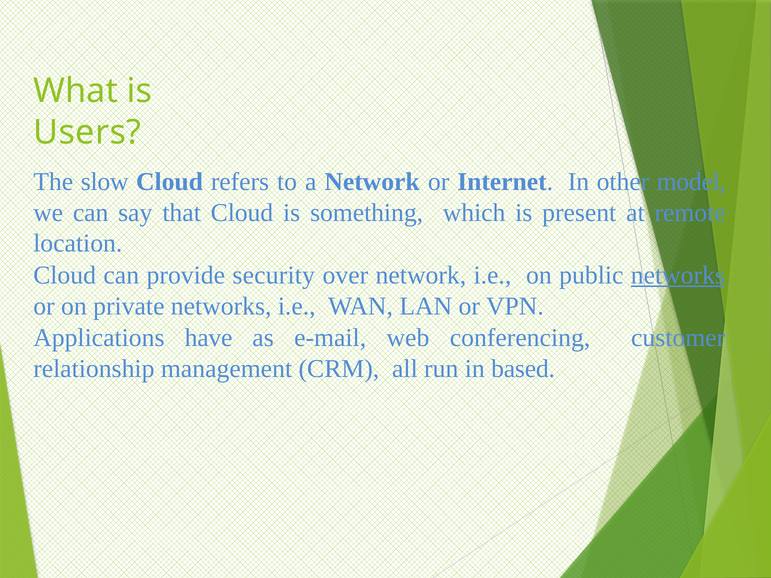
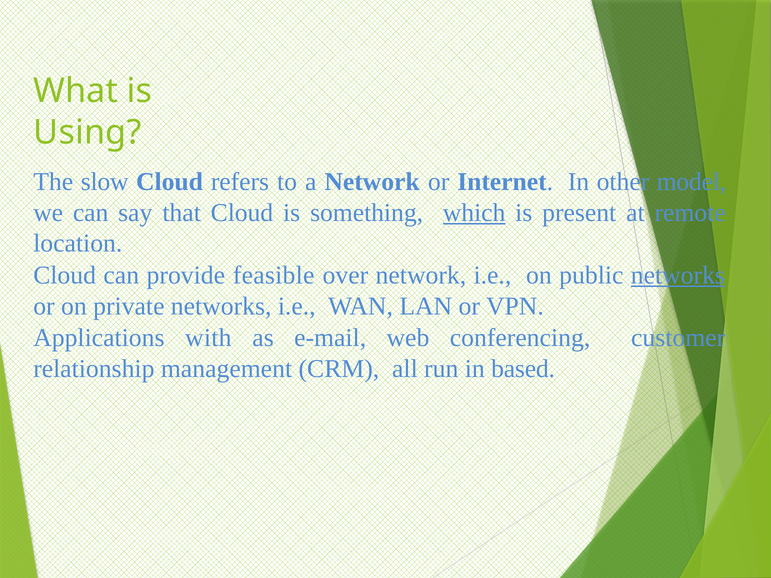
Users: Users -> Using (87, 132)
which underline: none -> present (474, 213)
security: security -> feasible (274, 275)
have: have -> with (208, 338)
